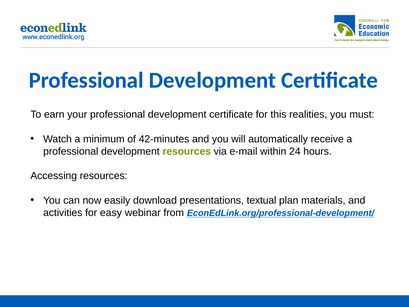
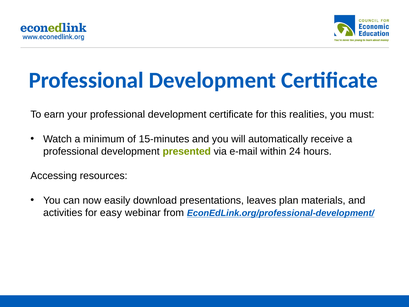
42-minutes: 42-minutes -> 15-minutes (164, 139)
development resources: resources -> presented (187, 151)
textual: textual -> leaves (261, 200)
